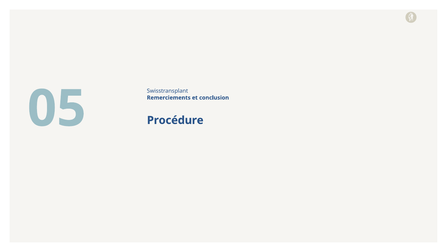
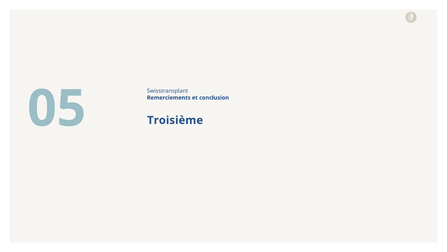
Procédure: Procédure -> Troisième (175, 120)
